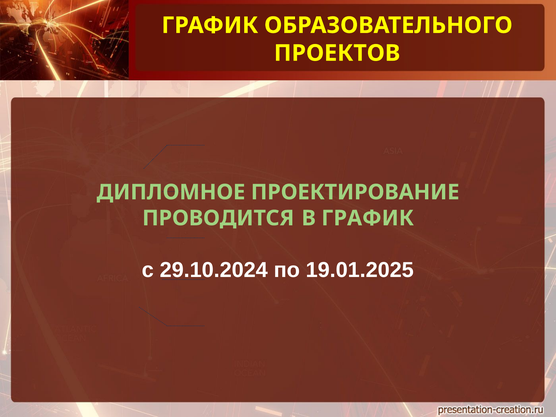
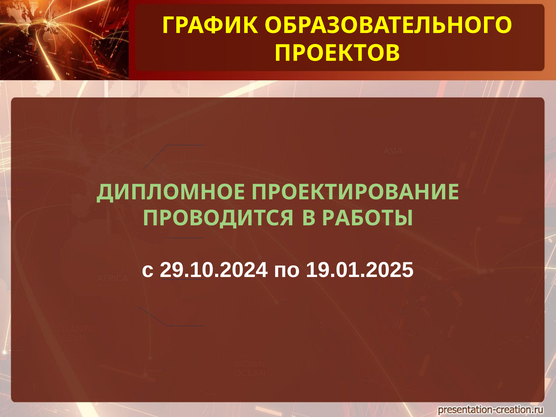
В ГРАФИК: ГРАФИК -> РАБОТЫ (368, 218)
